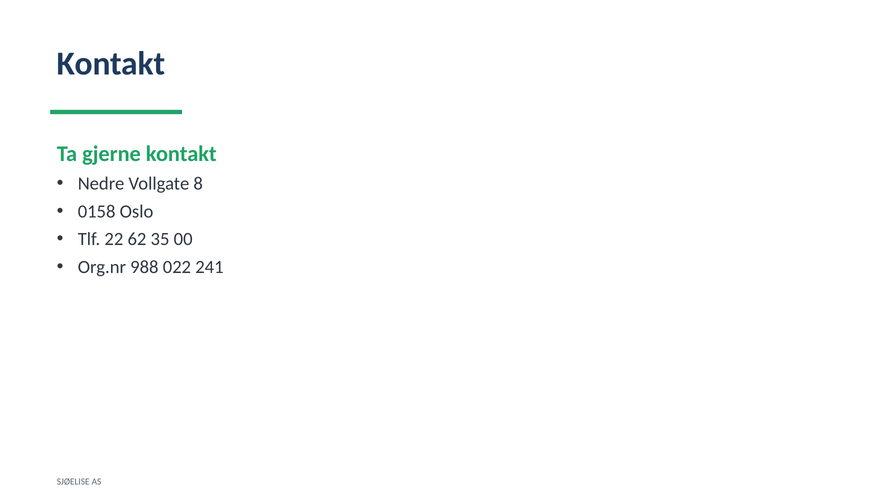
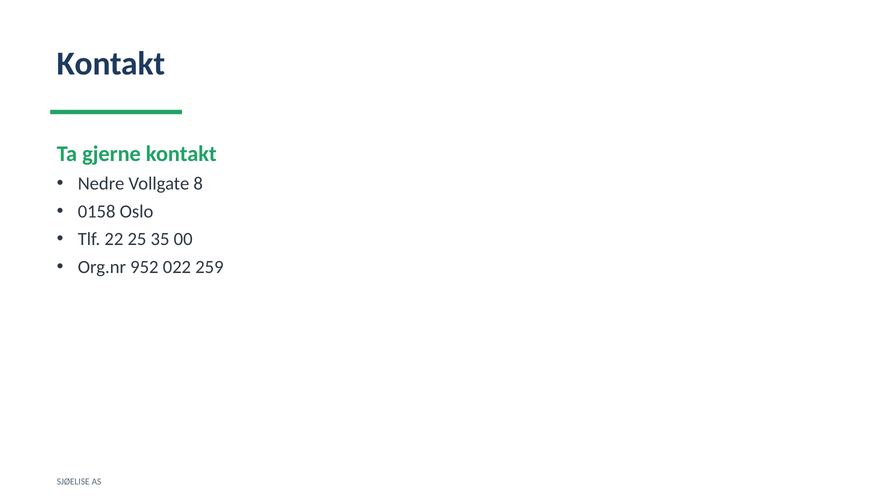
62: 62 -> 25 (137, 239)
988: 988 -> 952 (144, 267)
241: 241 -> 259 (209, 267)
